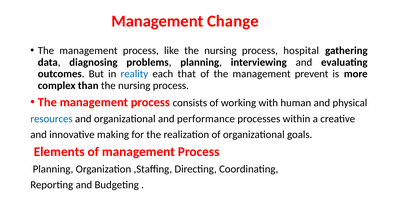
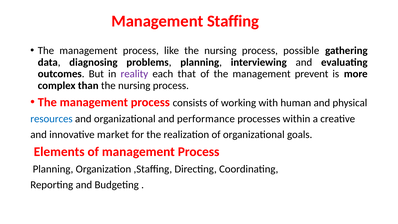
Change: Change -> Staffing (233, 21)
hospital: hospital -> possible (301, 51)
reality colour: blue -> purple (134, 74)
making: making -> market (113, 135)
